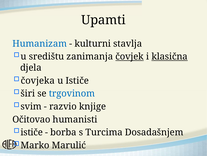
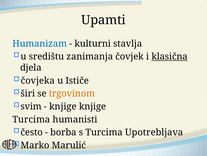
čovjek underline: present -> none (130, 56)
trgovinom colour: blue -> orange (72, 93)
razvio: razvio -> knjige (63, 106)
Očitovao: Očitovao -> Turcima (31, 119)
ističe: ističe -> često (32, 132)
Dosadašnjem: Dosadašnjem -> Upotrebljava (154, 132)
